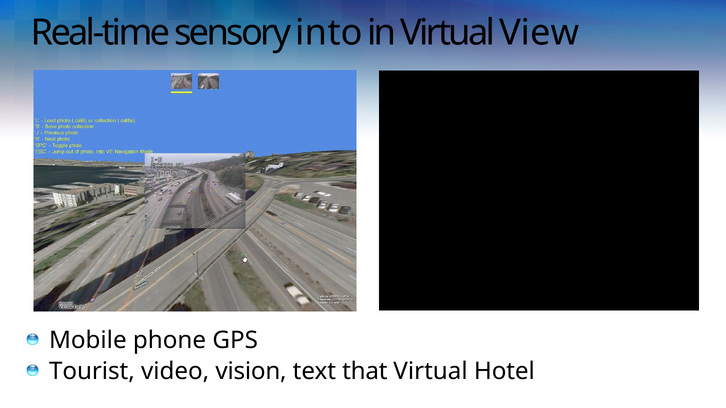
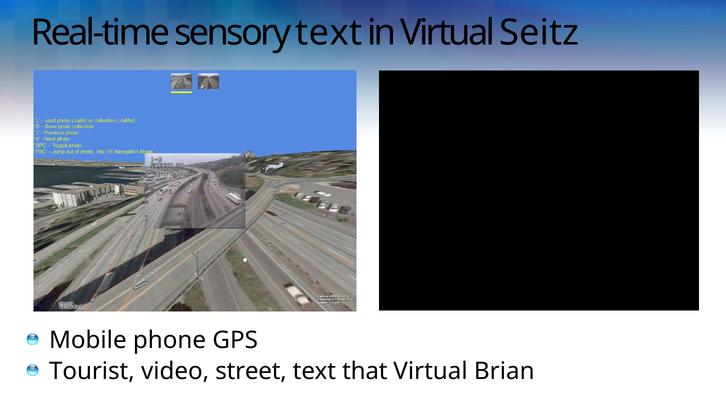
sensory into: into -> text (329, 33)
View: View -> Seitz (539, 33)
vision: vision -> street (251, 372)
Hotel: Hotel -> Brian (504, 372)
